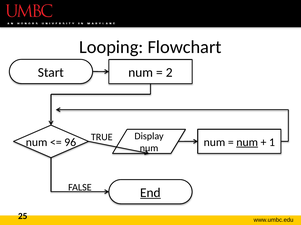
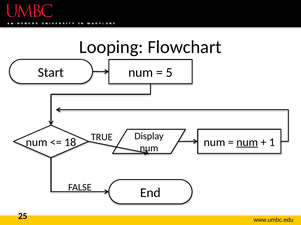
2: 2 -> 5 (169, 73)
96: 96 -> 18 (70, 143)
End underline: present -> none (150, 193)
